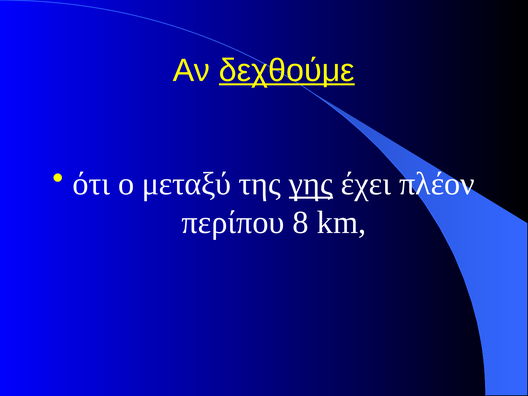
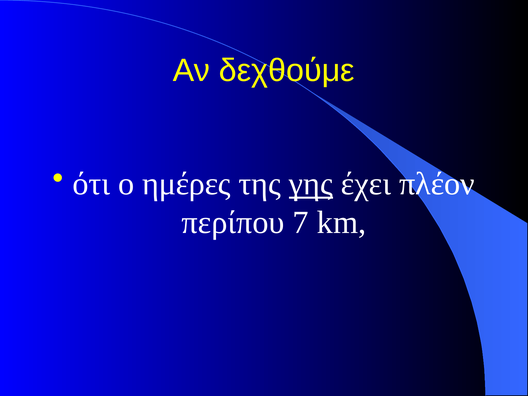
δεχθούμε underline: present -> none (287, 70)
μεταξύ: μεταξύ -> ημέρες (187, 184)
8: 8 -> 7 (301, 223)
